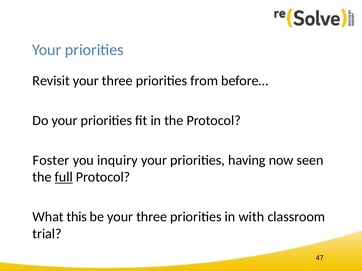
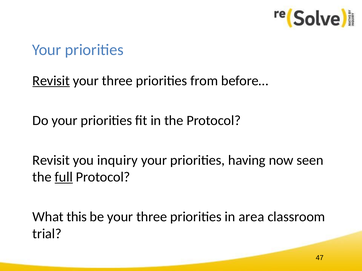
Revisit underline: none -> present (51, 81)
Foster: Foster -> Revisit (51, 160)
with: with -> area (251, 217)
